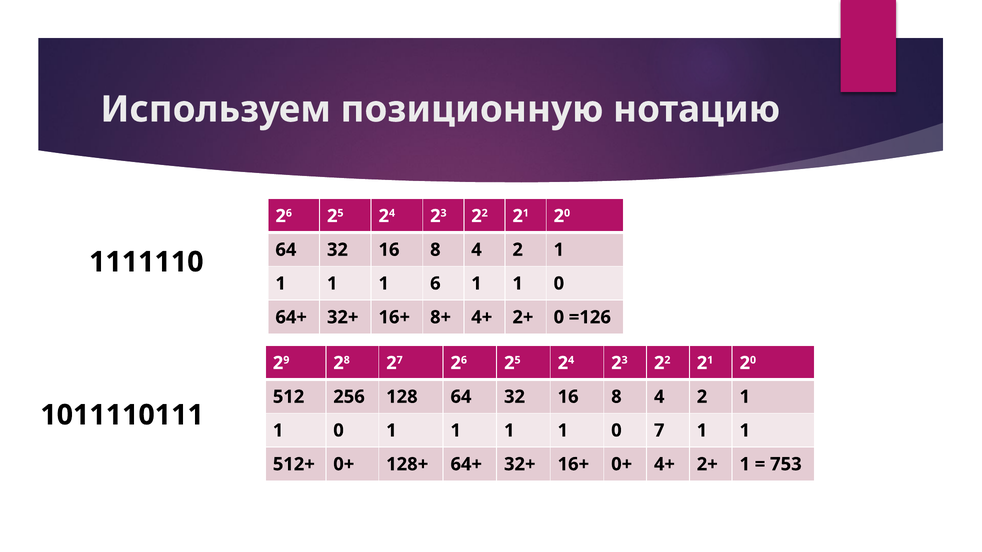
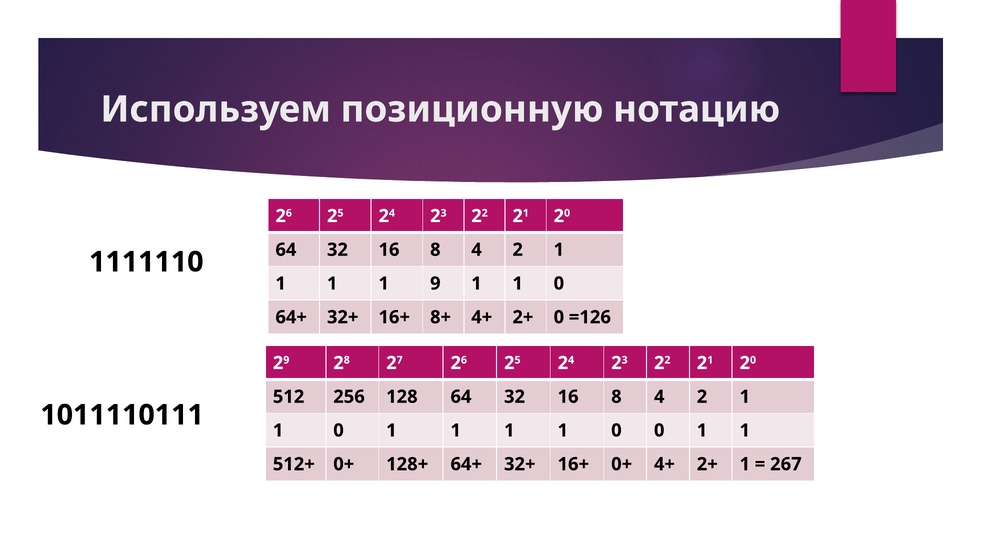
6: 6 -> 9 (435, 284)
0 7: 7 -> 0 (659, 431)
753: 753 -> 267 (786, 464)
